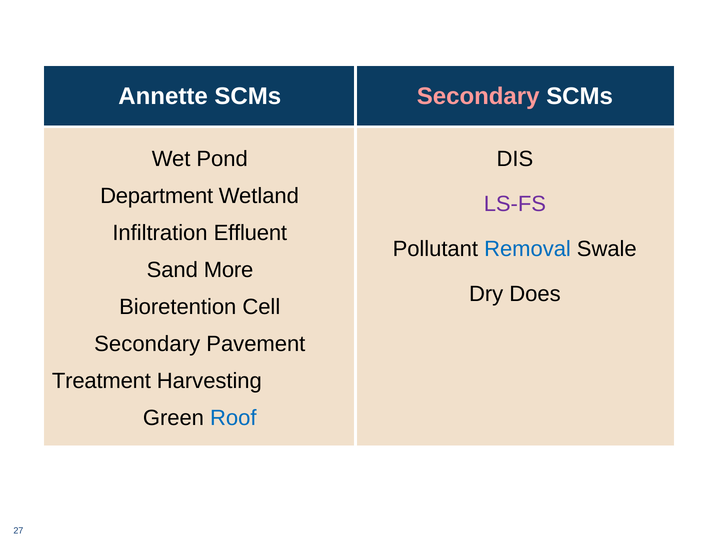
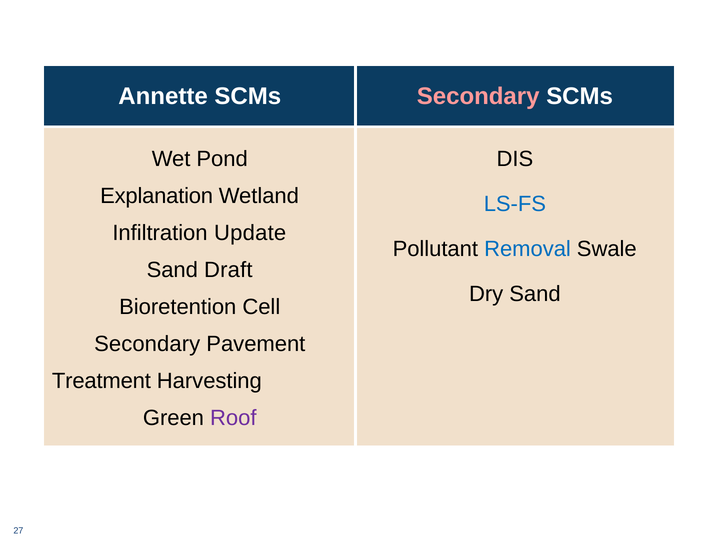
Department: Department -> Explanation (157, 196)
LS-FS colour: purple -> blue (515, 204)
Effluent: Effluent -> Update (250, 233)
More: More -> Draft (228, 270)
Dry Does: Does -> Sand (535, 294)
Roof colour: blue -> purple (233, 418)
